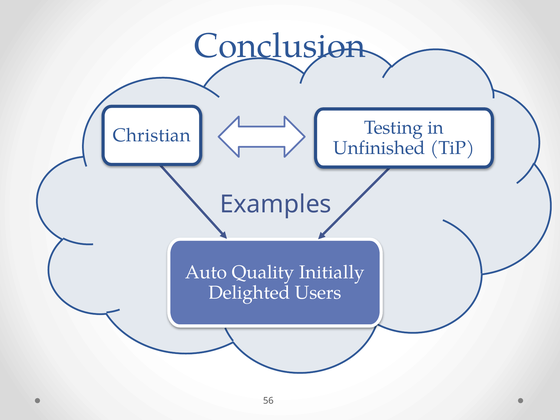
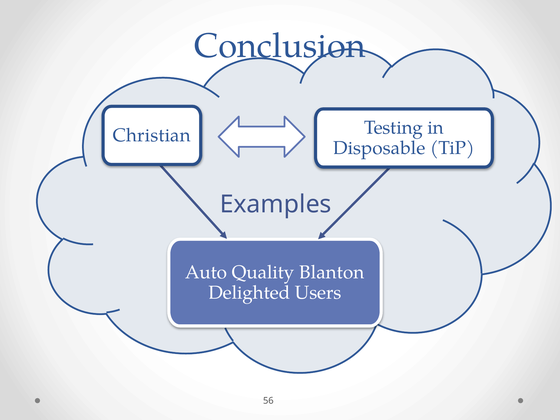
Unfinished: Unfinished -> Disposable (379, 148)
Initially: Initially -> Blanton (332, 272)
